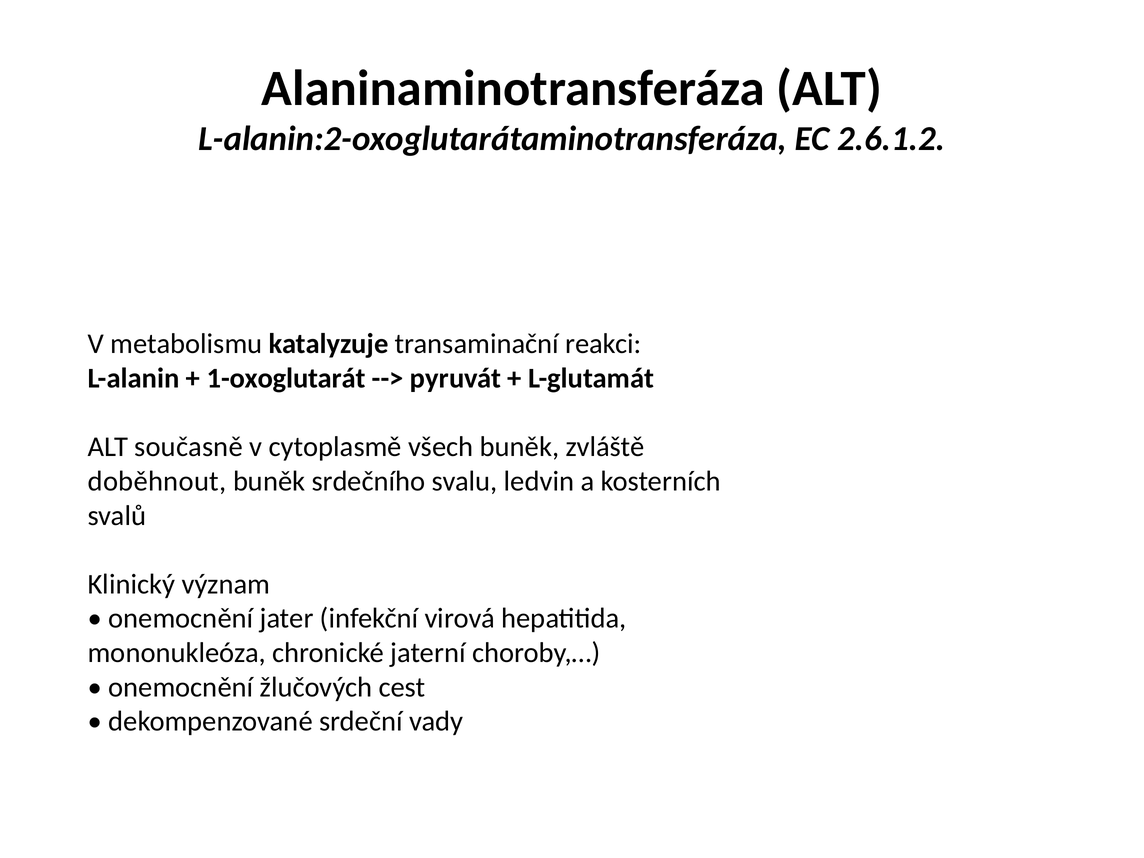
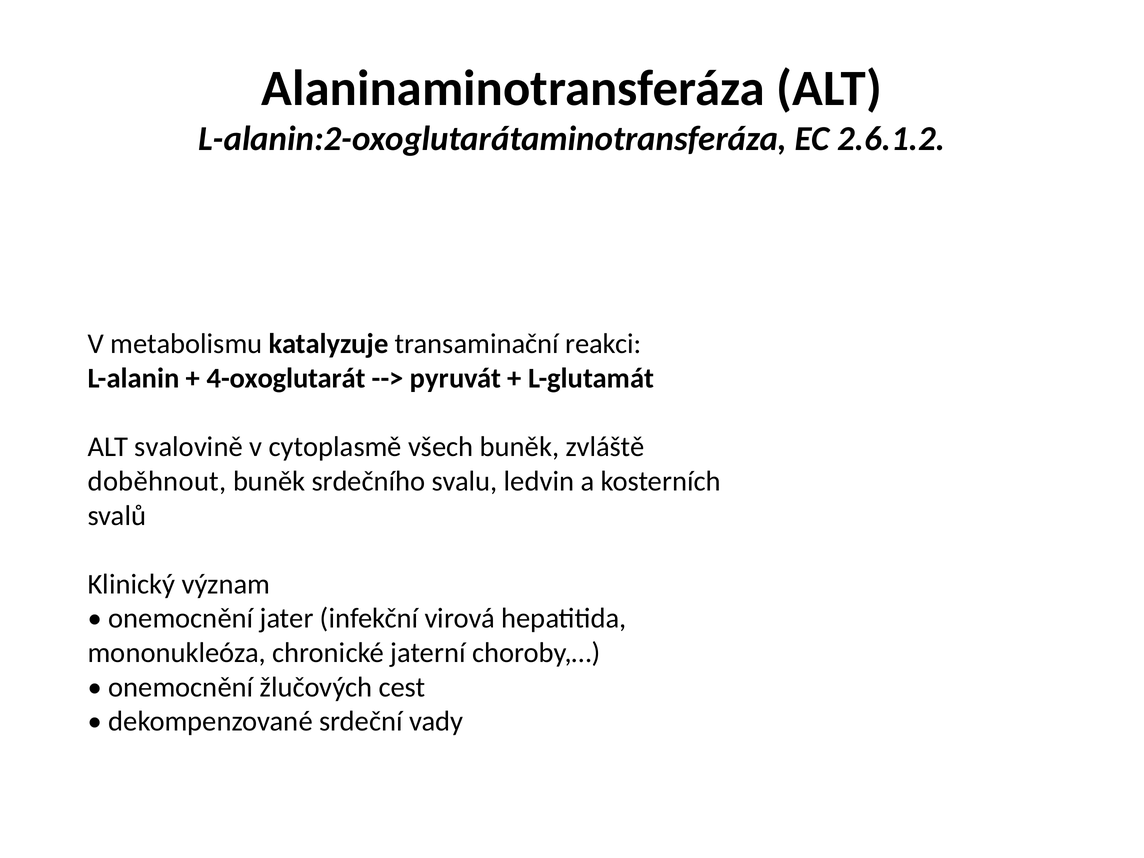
1-oxoglutarát: 1-oxoglutarát -> 4-oxoglutarát (286, 378)
současně: současně -> svalovině (189, 447)
